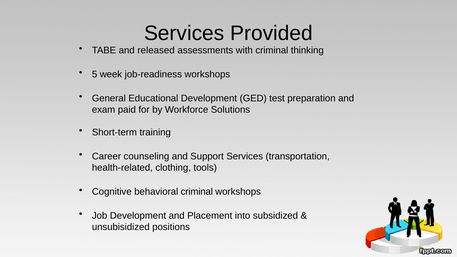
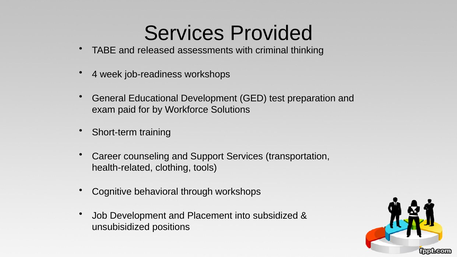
5: 5 -> 4 (95, 74)
behavioral criminal: criminal -> through (197, 192)
